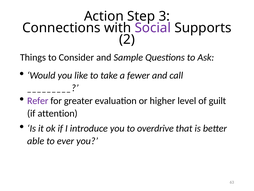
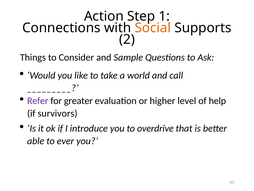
3: 3 -> 1 (164, 16)
Social colour: purple -> orange (153, 28)
fewer: fewer -> world (138, 75)
guilt: guilt -> help (217, 101)
attention: attention -> survivors (58, 113)
